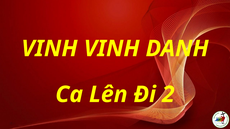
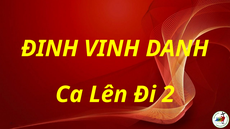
VINH: VINH -> ĐINH (50, 49)
